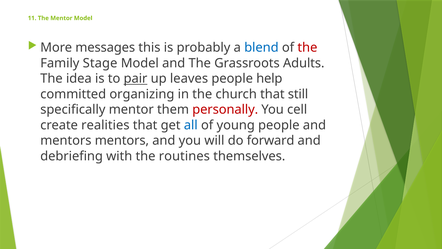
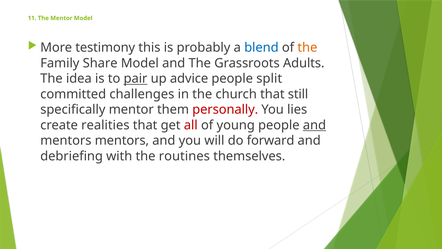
messages: messages -> testimony (105, 48)
the colour: red -> orange (307, 48)
Stage: Stage -> Share (100, 63)
leaves: leaves -> advice (189, 79)
help: help -> split (269, 79)
organizing: organizing -> challenges (142, 94)
cell: cell -> lies (297, 110)
all colour: blue -> red (191, 125)
and underline: none -> present (314, 125)
